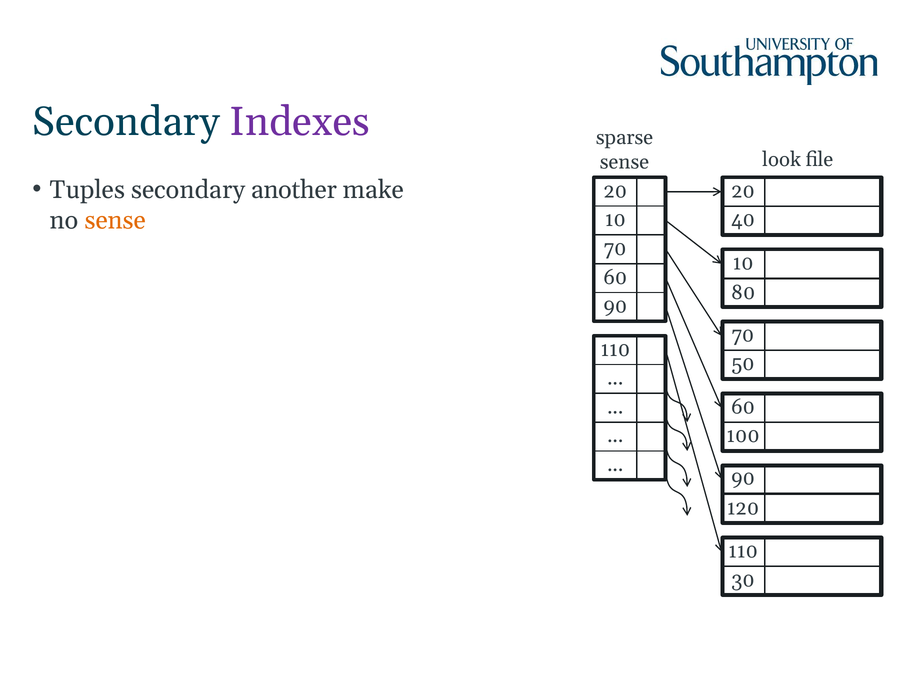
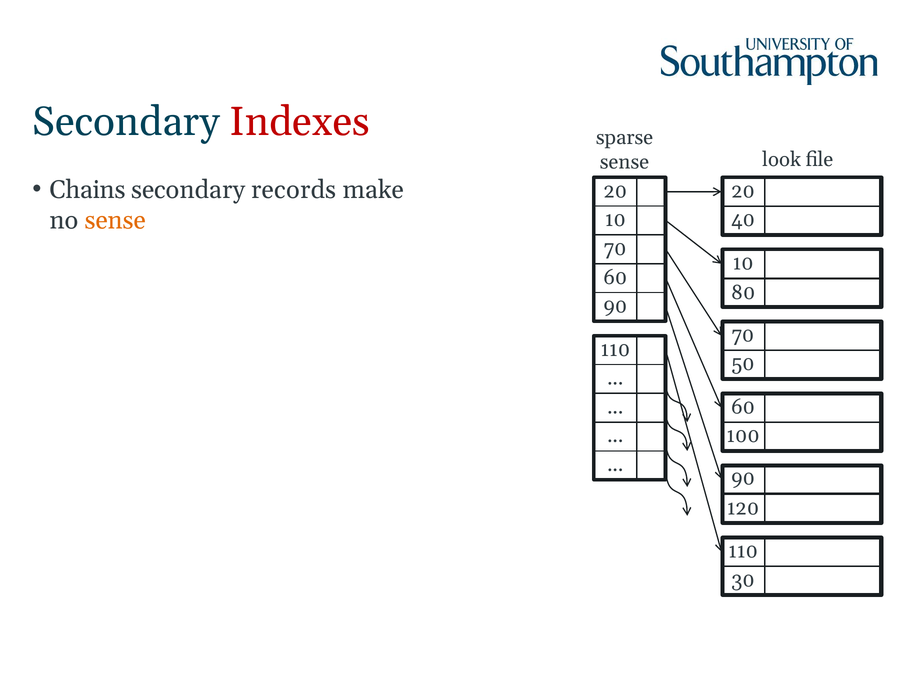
Indexes colour: purple -> red (300, 122)
Tuples: Tuples -> Chains (88, 190)
another: another -> records (294, 190)
